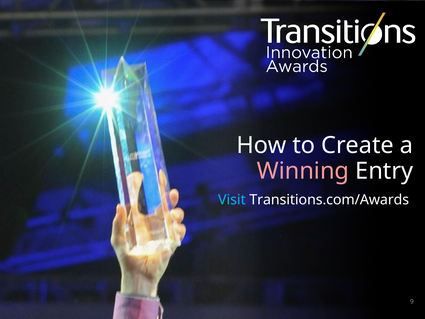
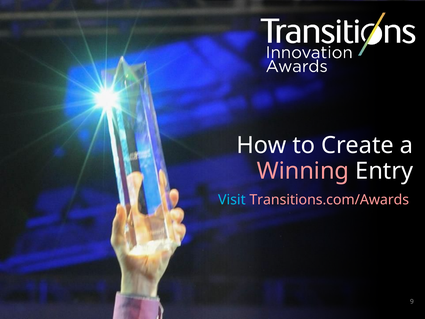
Transitions.com/Awards colour: white -> pink (329, 200)
